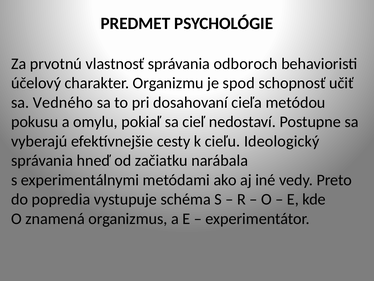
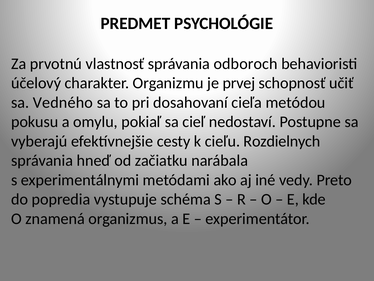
spod: spod -> prvej (239, 83)
Ideologický: Ideologický -> Rozdielnych (282, 141)
